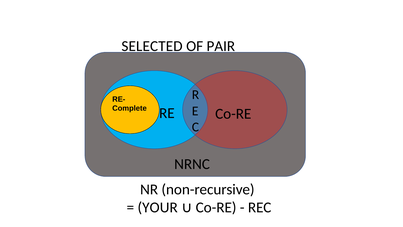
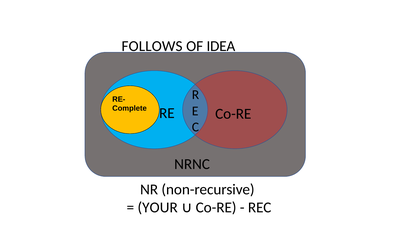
SELECTED: SELECTED -> FOLLOWS (152, 46)
PAIR: PAIR -> IDEA (221, 46)
